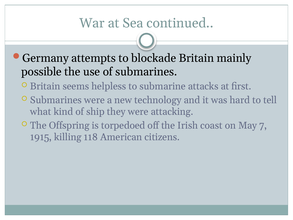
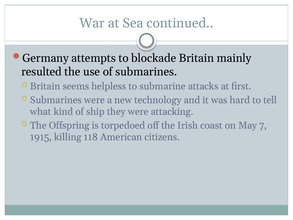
possible: possible -> resulted (42, 72)
